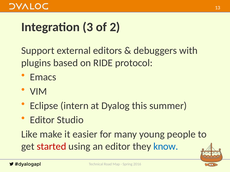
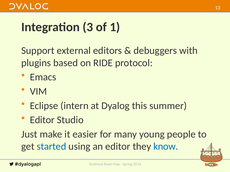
2: 2 -> 1 (115, 27)
Like: Like -> Just (29, 135)
started colour: red -> blue (51, 147)
